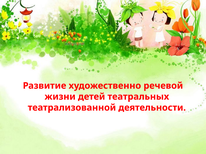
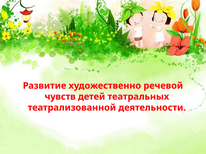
жизни: жизни -> чувств (60, 97)
